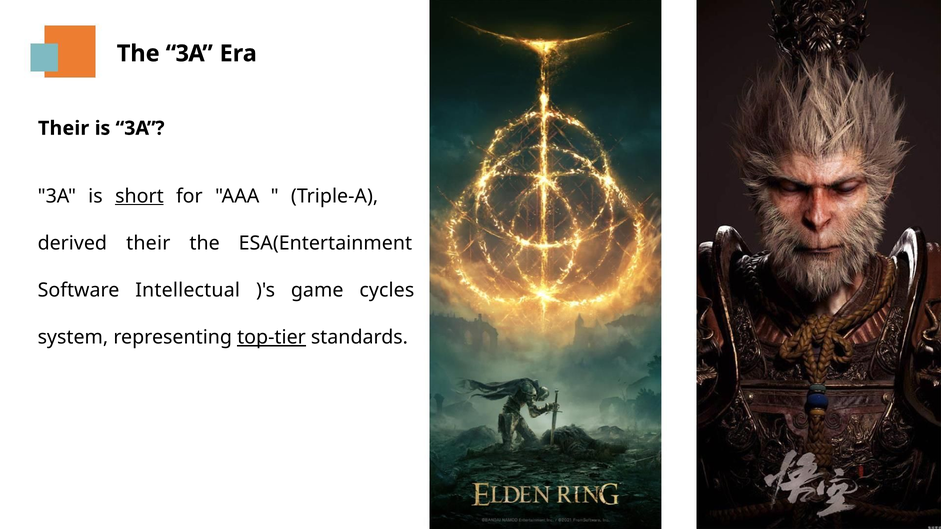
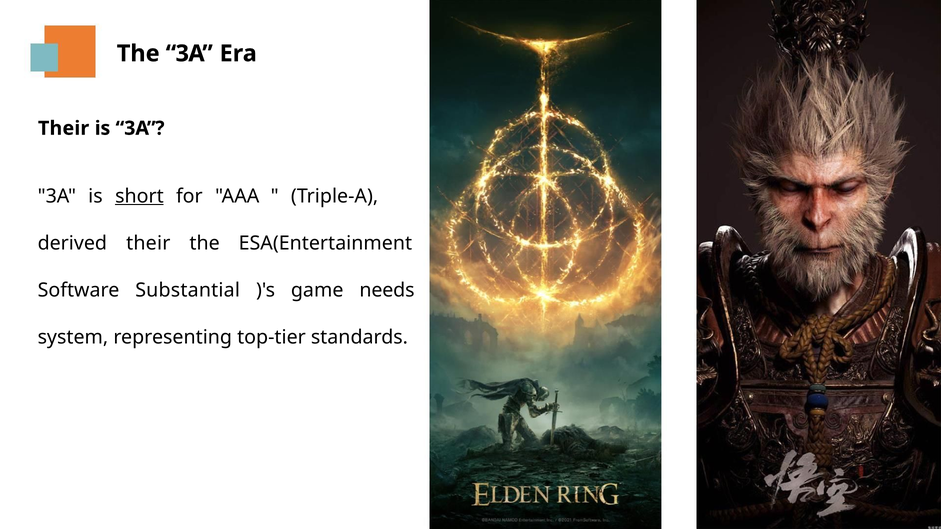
Intellectual: Intellectual -> Substantial (188, 290)
cycles: cycles -> needs (387, 290)
top-tier underline: present -> none (271, 337)
